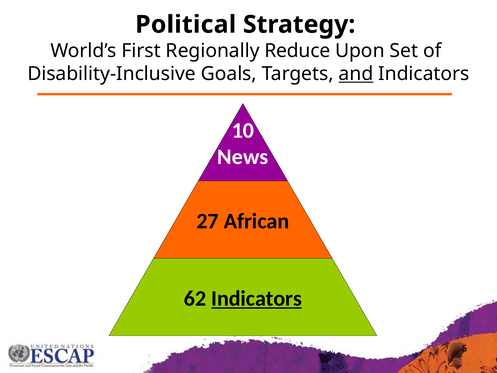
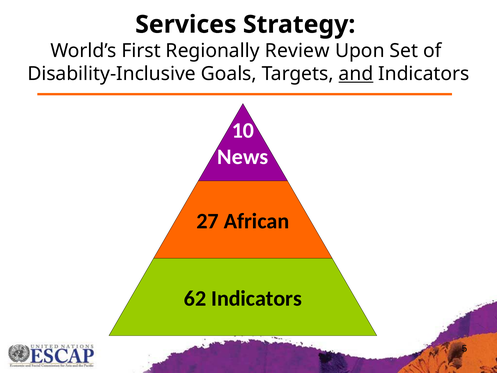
Political: Political -> Services (186, 25)
Reduce: Reduce -> Review (297, 51)
Indicators underline: present -> none (257, 298)
